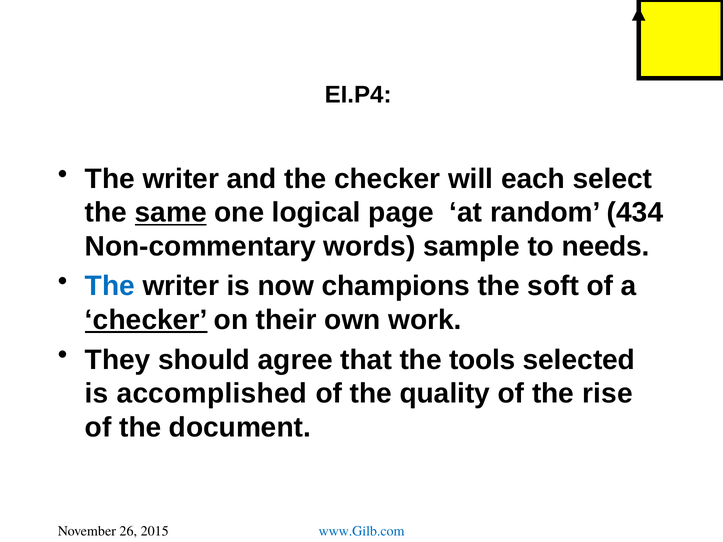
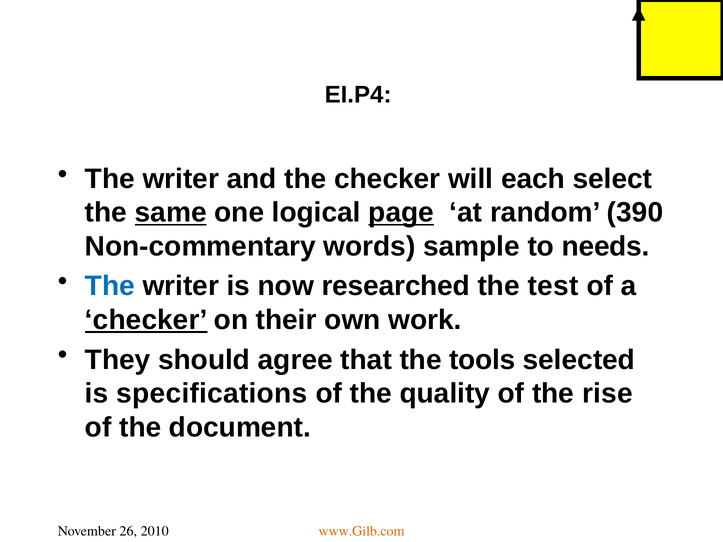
page underline: none -> present (401, 213)
434: 434 -> 390 (635, 213)
champions: champions -> researched (396, 286)
soft: soft -> test (553, 286)
accomplished: accomplished -> specifications (212, 394)
2015: 2015 -> 2010 (155, 531)
www.Gilb.com colour: blue -> orange (361, 531)
